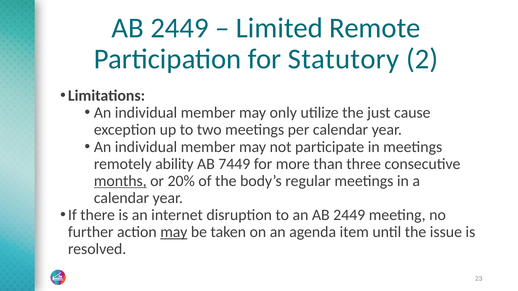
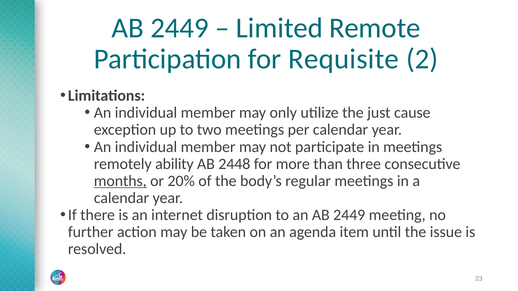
Statutory: Statutory -> Requisite (344, 59)
7449: 7449 -> 2448 (234, 164)
may underline: present -> none (174, 232)
